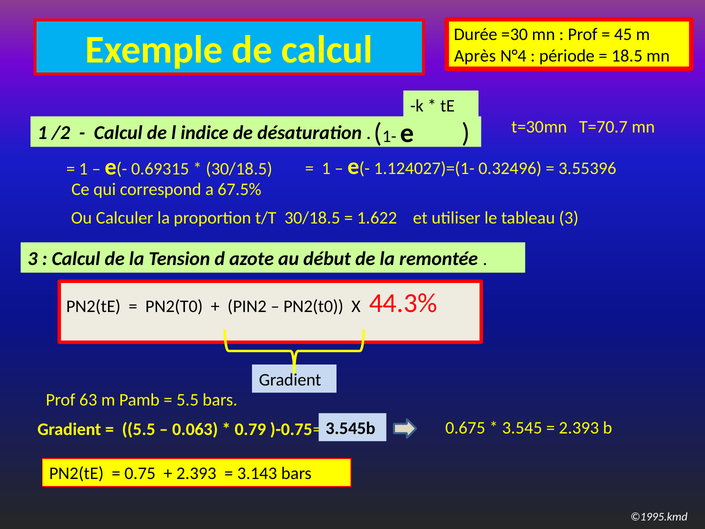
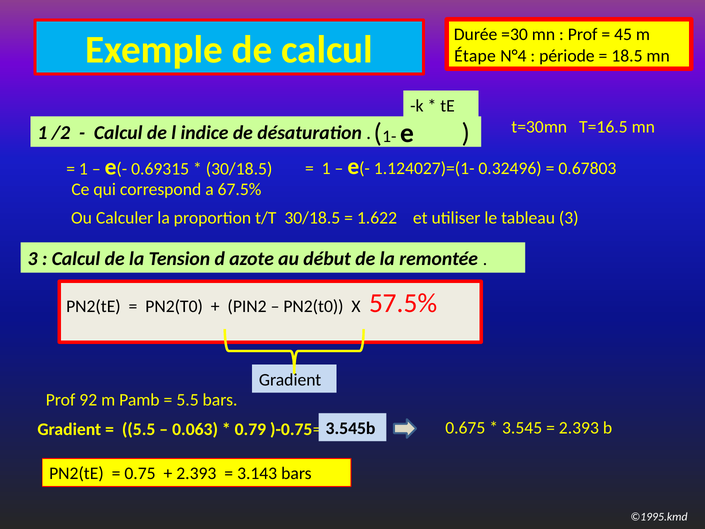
Après: Après -> Étape (475, 56)
T=70.7: T=70.7 -> T=16.5 (603, 127)
3.55396: 3.55396 -> 0.67803 (587, 168)
44.3%: 44.3% -> 57.5% (403, 303)
63: 63 -> 92 (88, 400)
